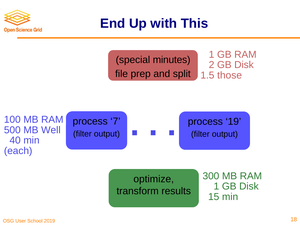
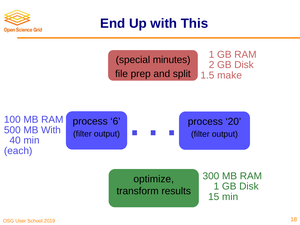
those: those -> make (230, 75)
7: 7 -> 6 (115, 121)
19: 19 -> 20 (233, 122)
MB Well: Well -> With (51, 130)
